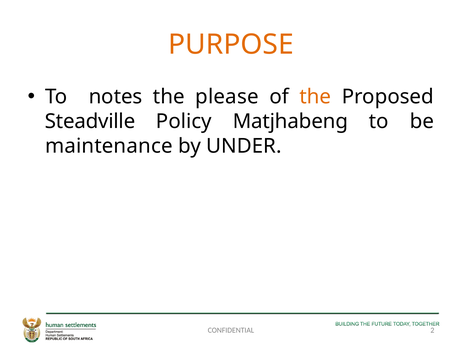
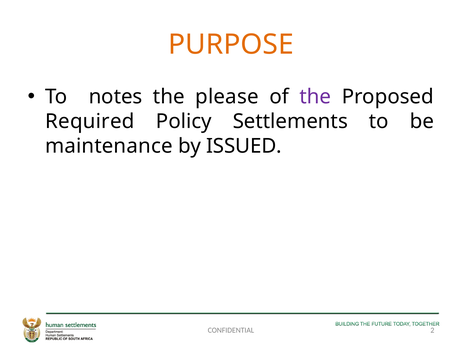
the colour: orange -> purple (315, 97)
Steadville: Steadville -> Required (90, 122)
Matjhabeng: Matjhabeng -> Settlements (290, 122)
UNDER: UNDER -> ISSUED (244, 146)
